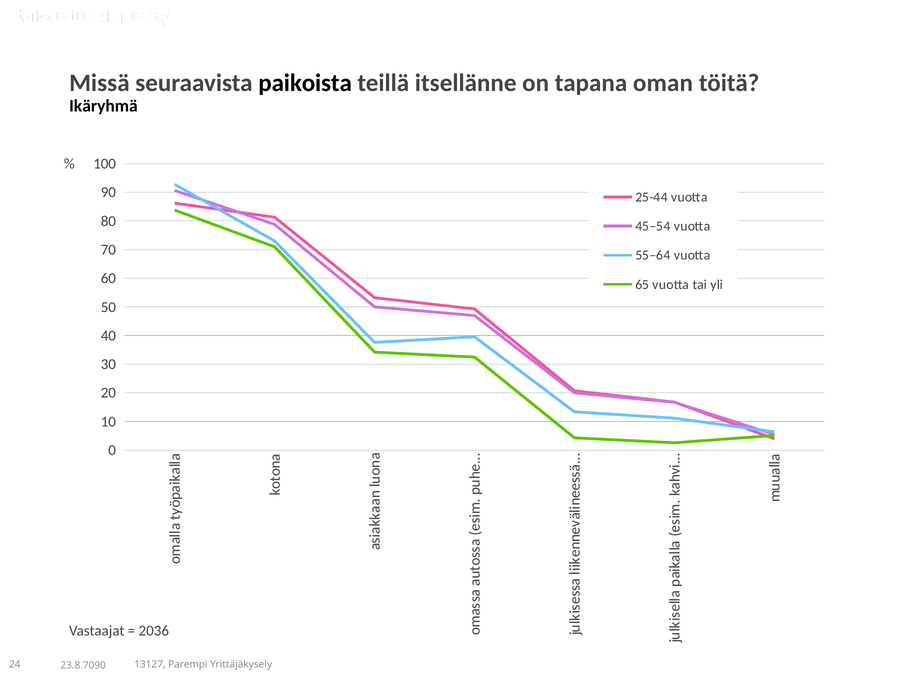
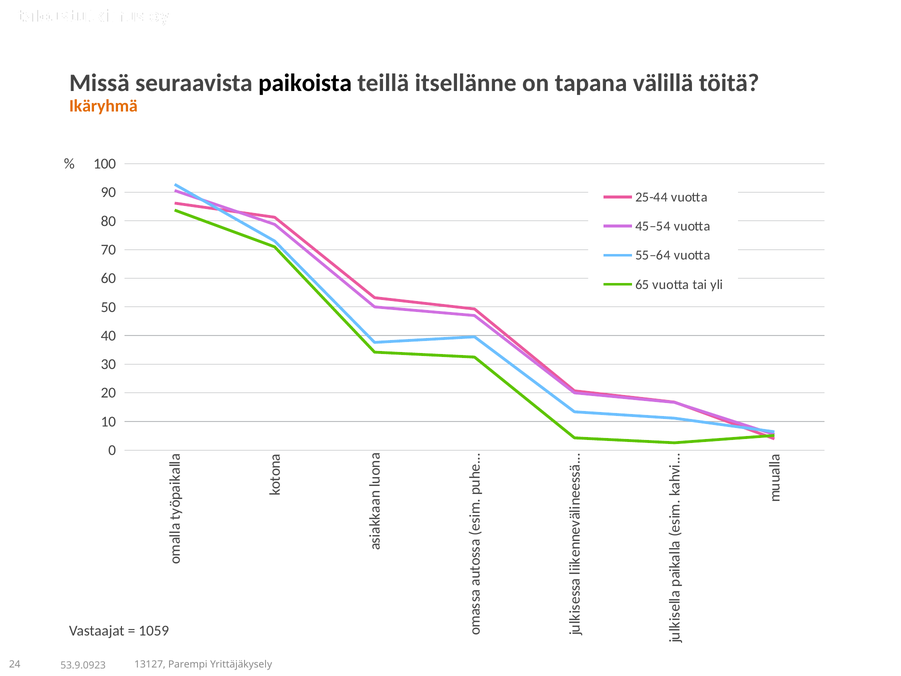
oman: oman -> välillä (663, 83)
Ikäryhmä colour: black -> orange (103, 106)
2036: 2036 -> 1059 (154, 631)
23.8.7090: 23.8.7090 -> 53.9.0923 (83, 665)
